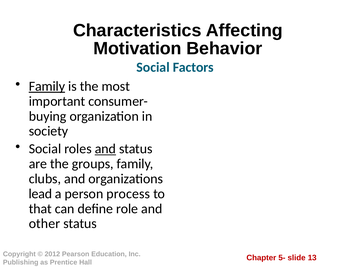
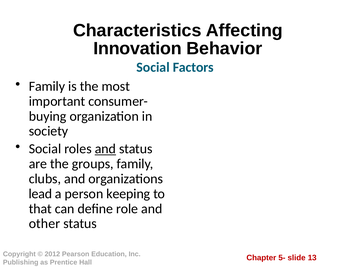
Motivation: Motivation -> Innovation (137, 48)
Family underline: present -> none (47, 86)
process: process -> keeping (128, 194)
